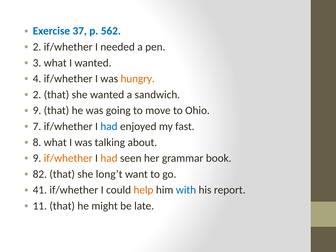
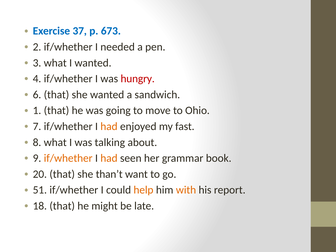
562: 562 -> 673 (111, 31)
hungry colour: orange -> red (138, 79)
2: 2 -> 6 (37, 95)
9: 9 -> 1 (37, 111)
had colour: blue -> orange (109, 126)
82: 82 -> 20 (40, 174)
long’t: long’t -> than’t (109, 174)
41: 41 -> 51 (40, 190)
with colour: blue -> orange (186, 190)
11: 11 -> 18 (40, 206)
